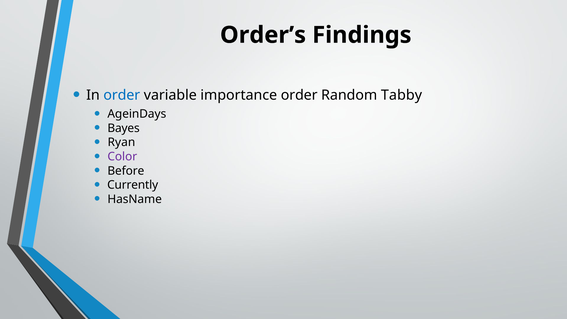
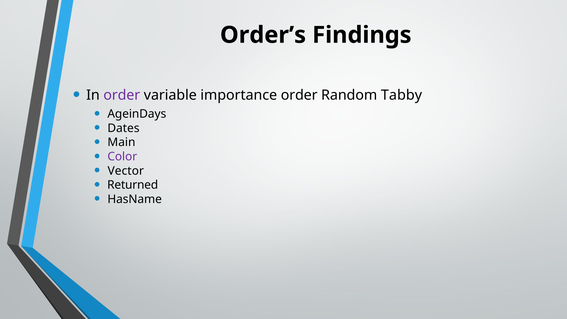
order colour: blue -> purple (122, 95)
Bayes: Bayes -> Dates (123, 128)
Ryan: Ryan -> Main (121, 142)
Before: Before -> Vector (126, 171)
Currently: Currently -> Returned (133, 185)
